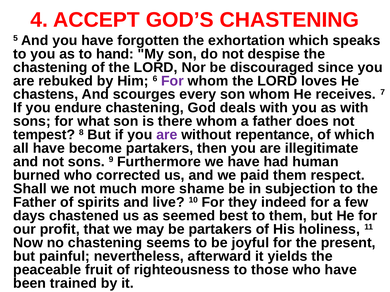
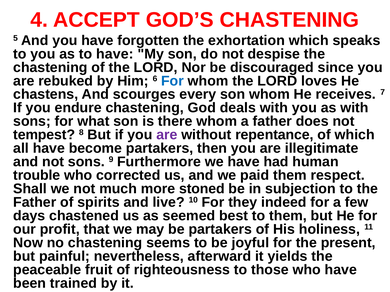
to hand: hand -> have (115, 54)
For colour: purple -> blue (172, 81)
burned: burned -> trouble (37, 176)
shame: shame -> stoned (202, 189)
